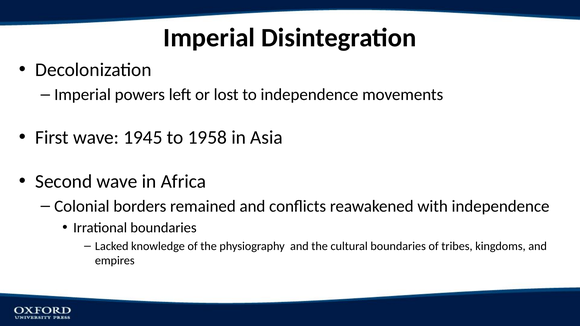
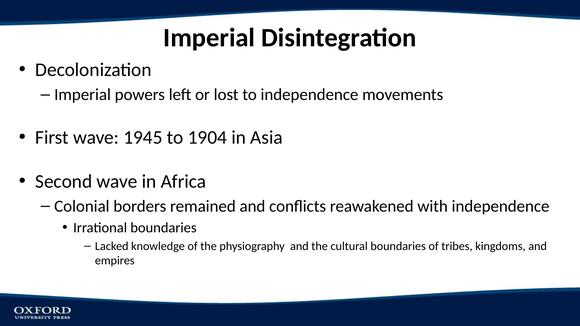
1958: 1958 -> 1904 (207, 137)
